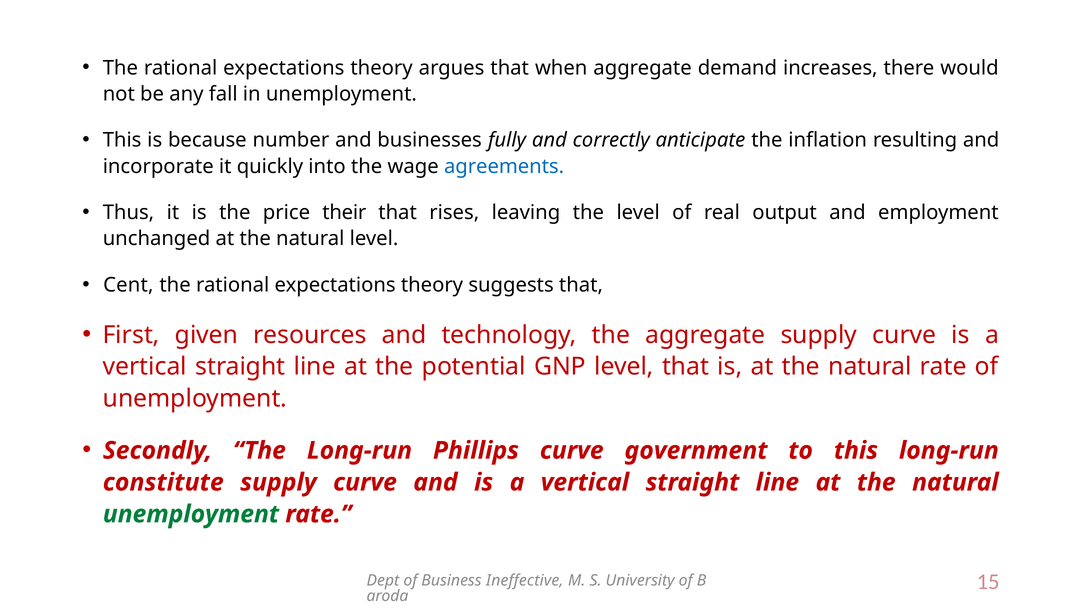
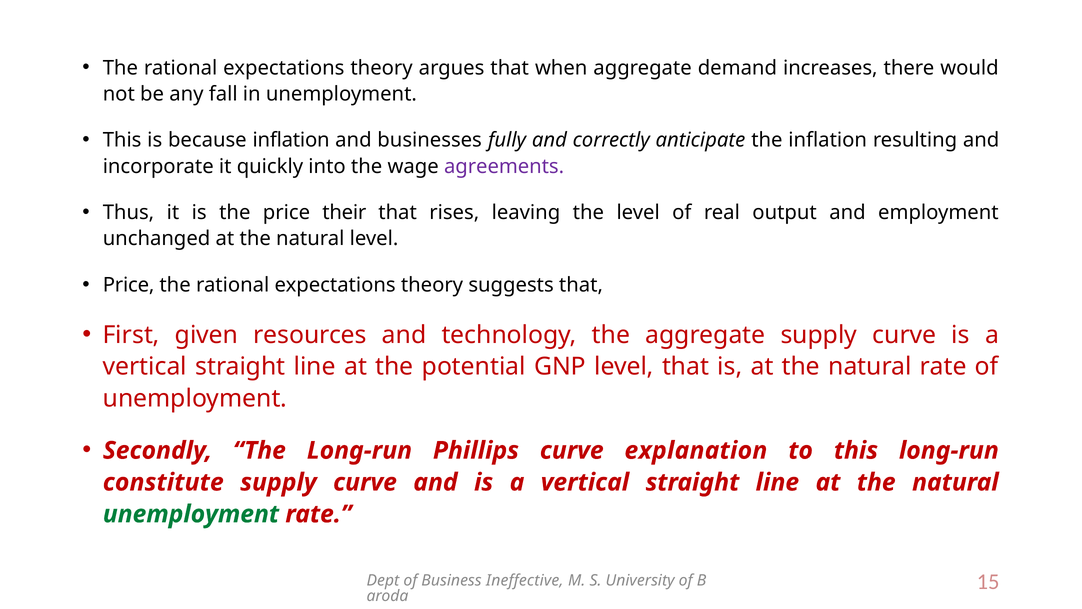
because number: number -> inflation (291, 140)
agreements colour: blue -> purple (504, 166)
Cent: Cent -> Price (129, 285)
government: government -> explanation (696, 450)
